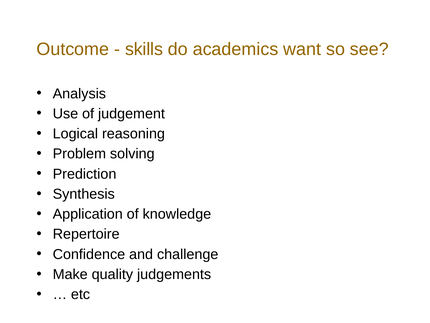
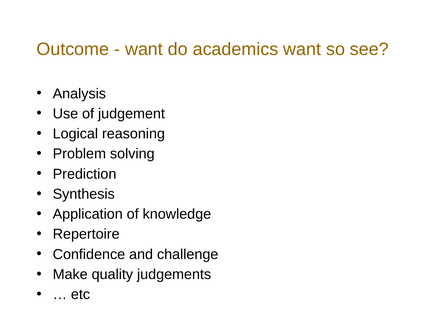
skills: skills -> want (144, 49)
